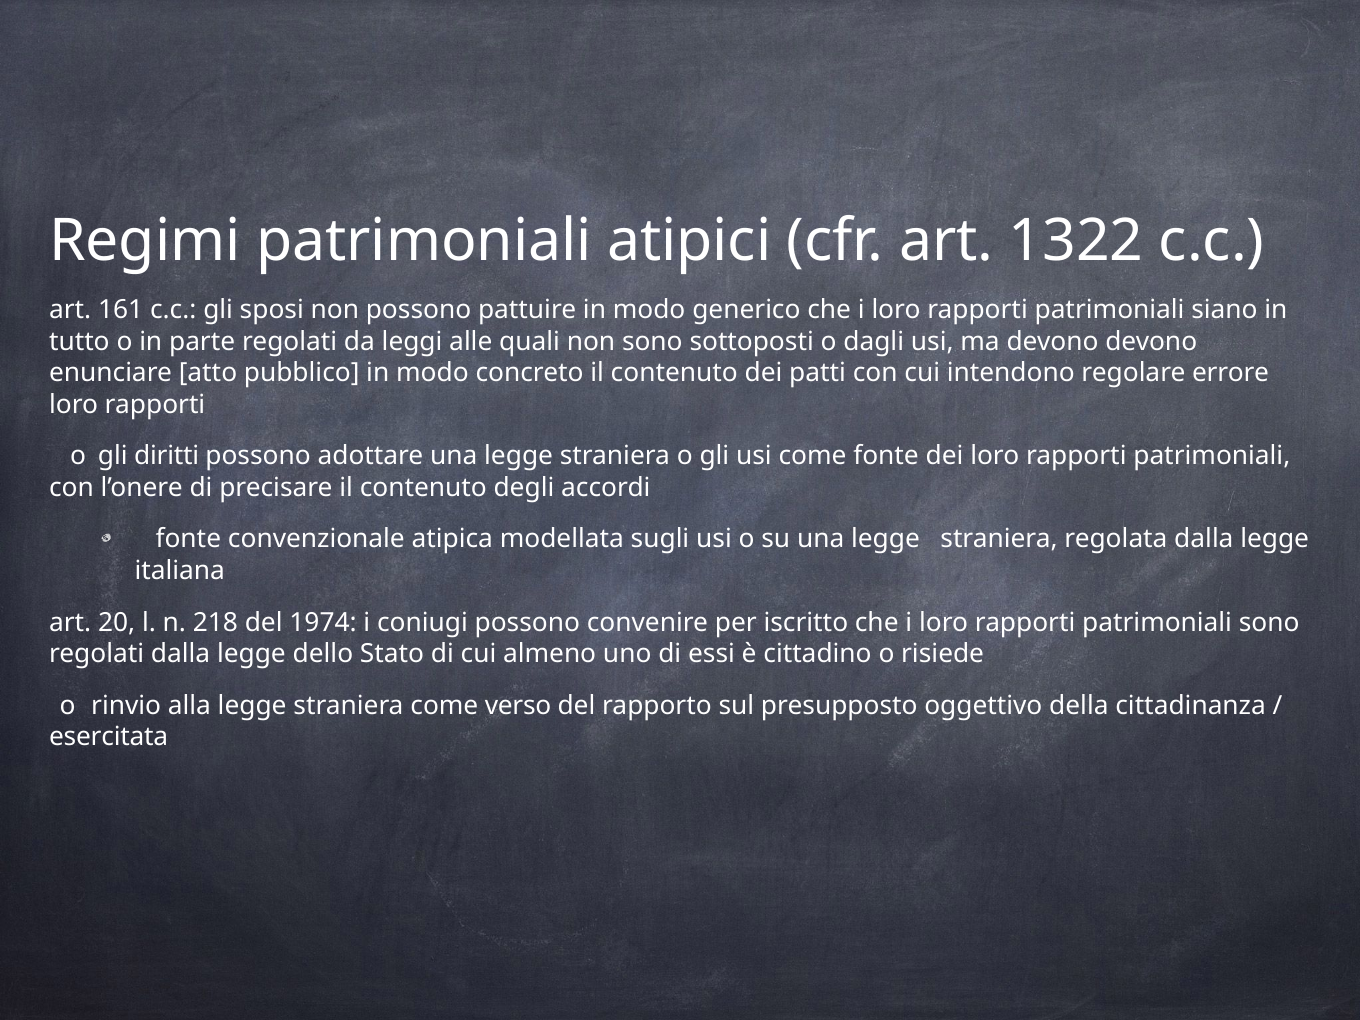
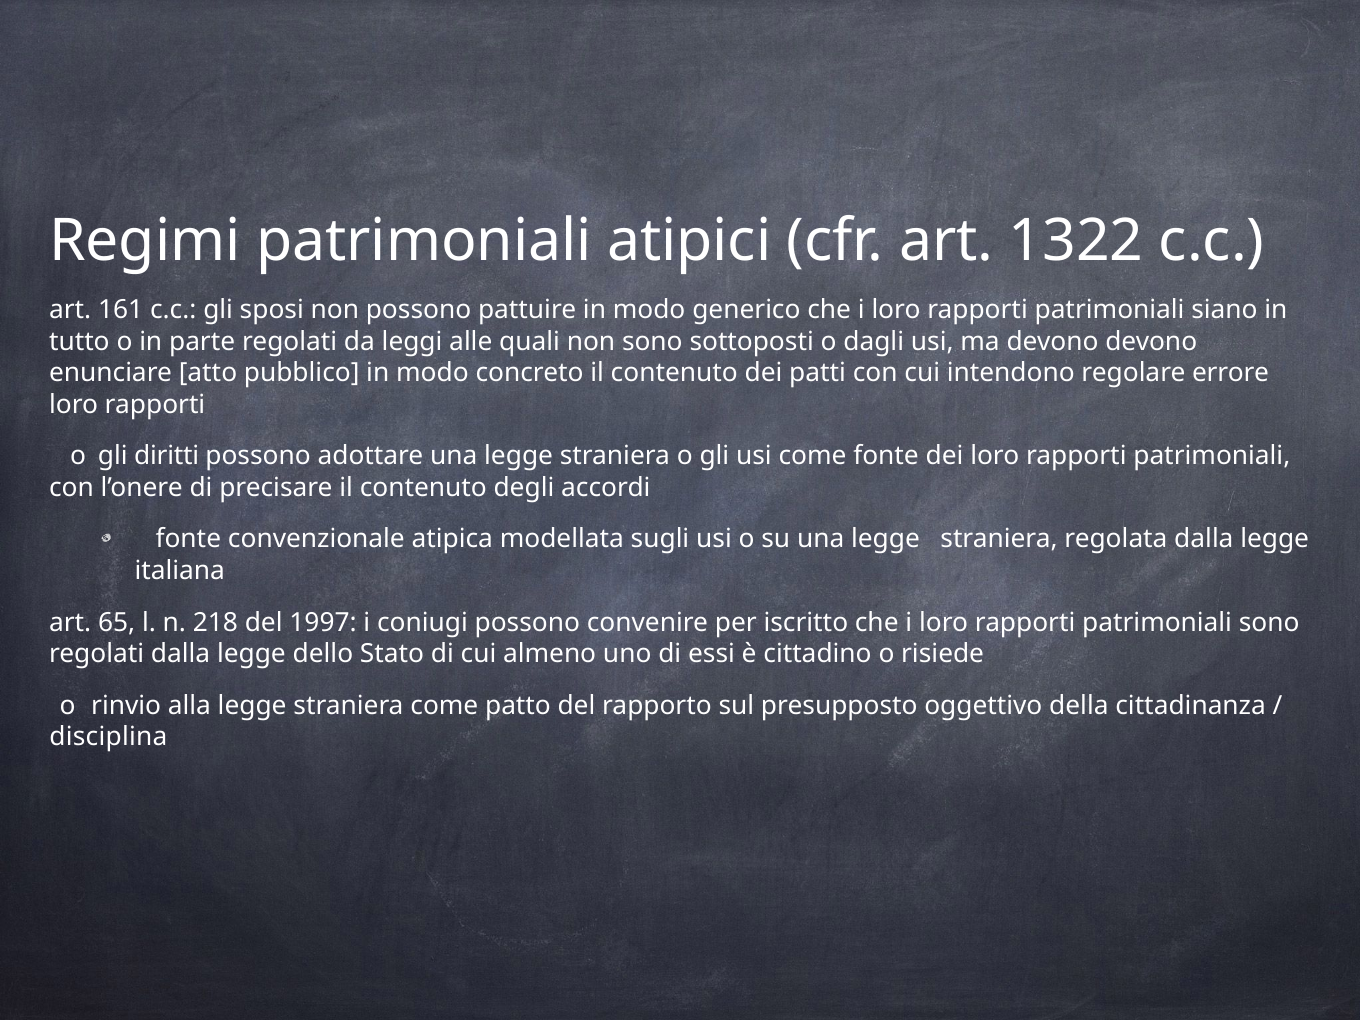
20: 20 -> 65 (117, 622)
1974: 1974 -> 1997 (323, 622)
verso: verso -> patto (518, 705)
esercitata: esercitata -> disciplina (108, 737)
